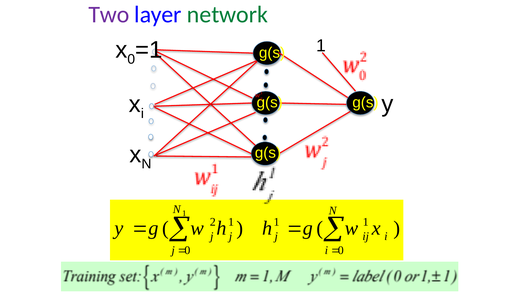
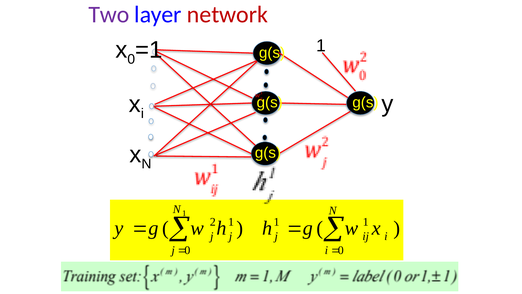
network colour: green -> red (228, 15)
